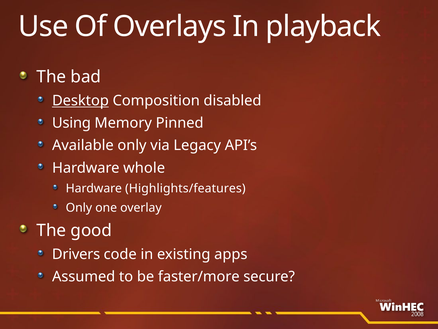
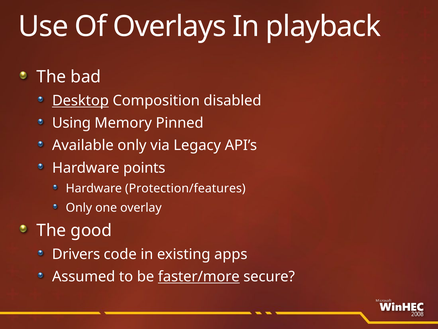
whole: whole -> points (144, 168)
Highlights/features: Highlights/features -> Protection/features (185, 188)
faster/more underline: none -> present (199, 276)
